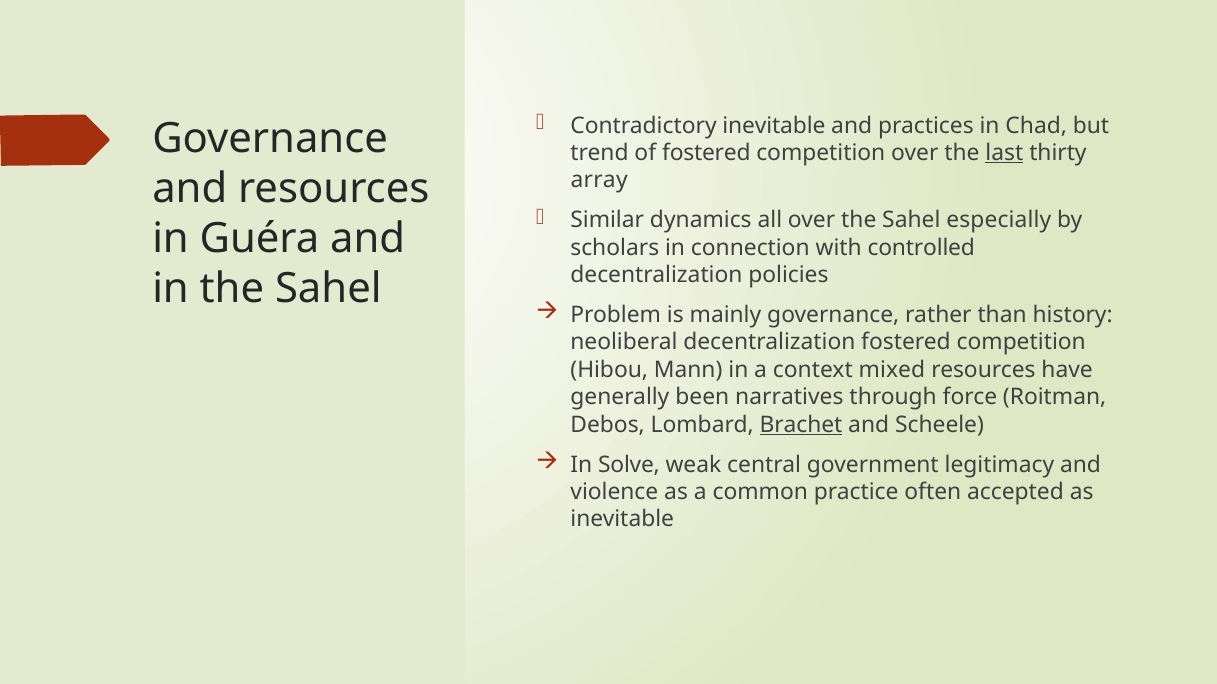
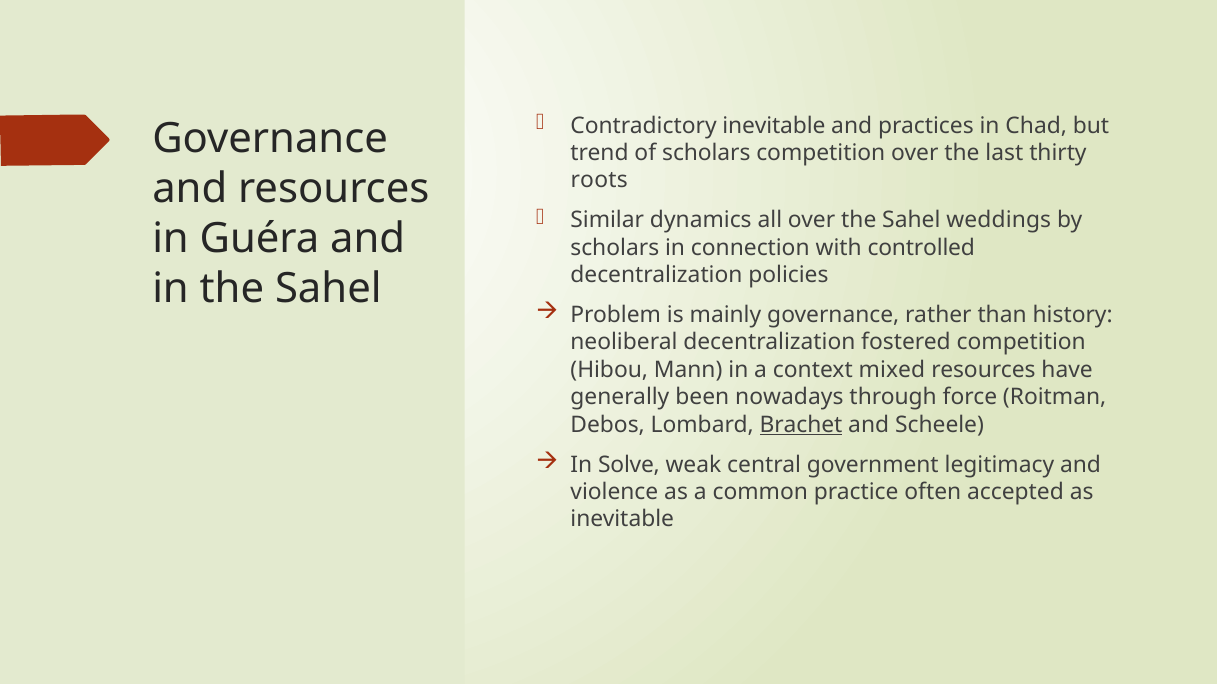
of fostered: fostered -> scholars (706, 153)
last underline: present -> none (1004, 153)
array: array -> roots (599, 180)
especially: especially -> weddings (999, 220)
narratives: narratives -> nowadays (789, 397)
